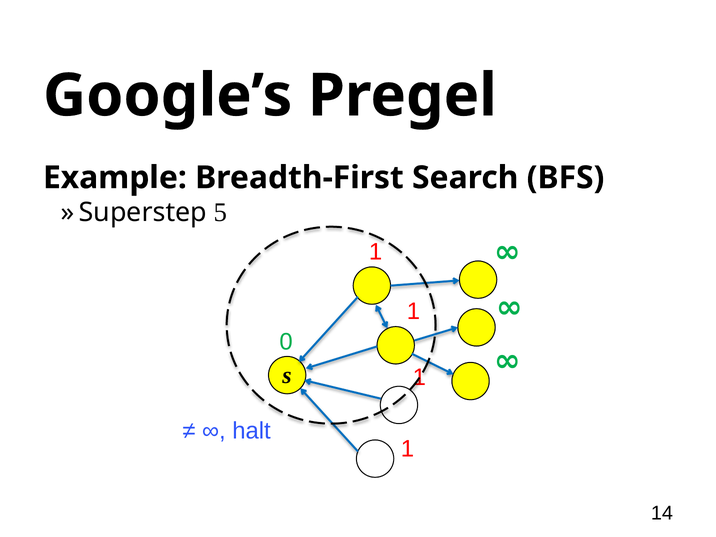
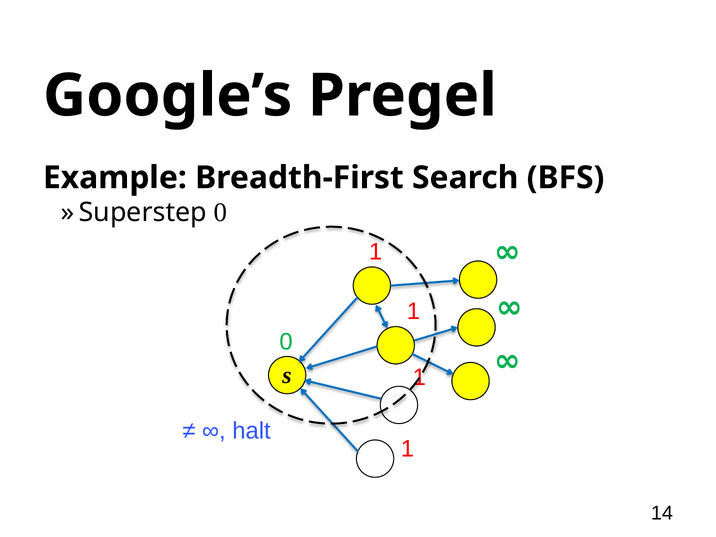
5: 5 -> 0 (221, 213)
